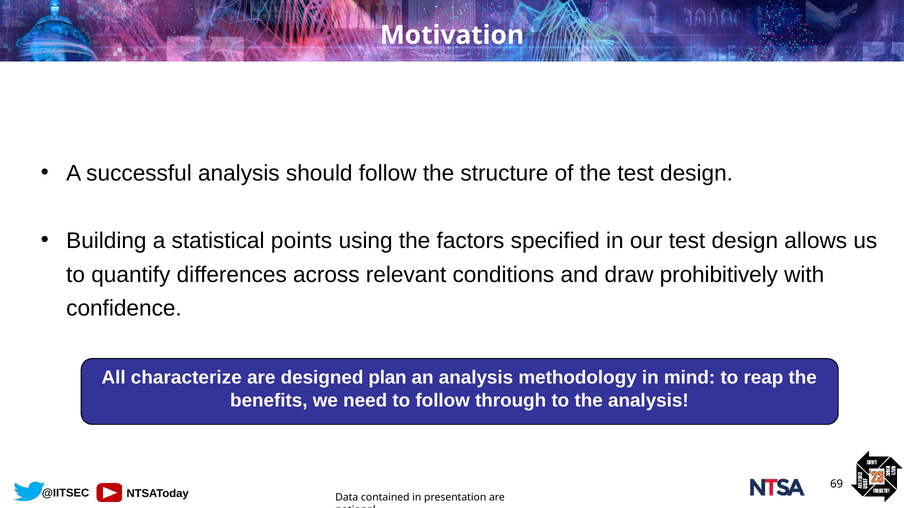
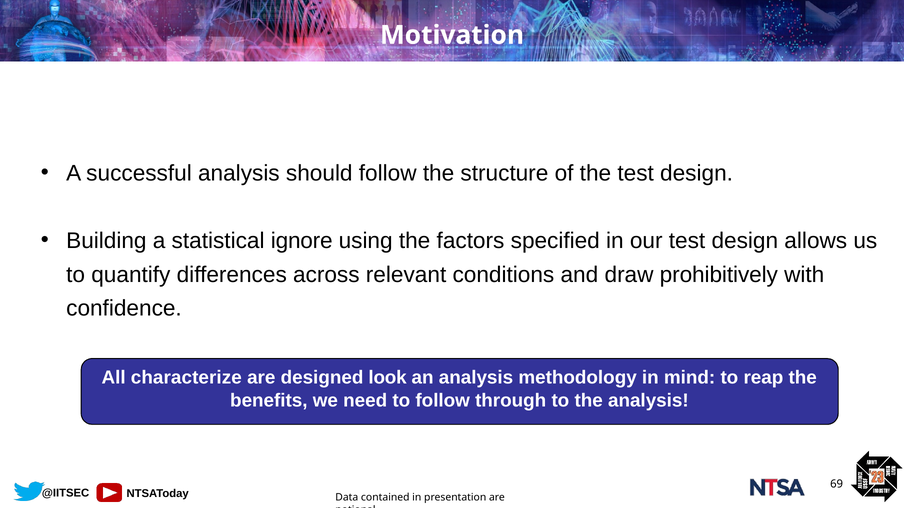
points: points -> ignore (302, 241)
plan: plan -> look (388, 378)
